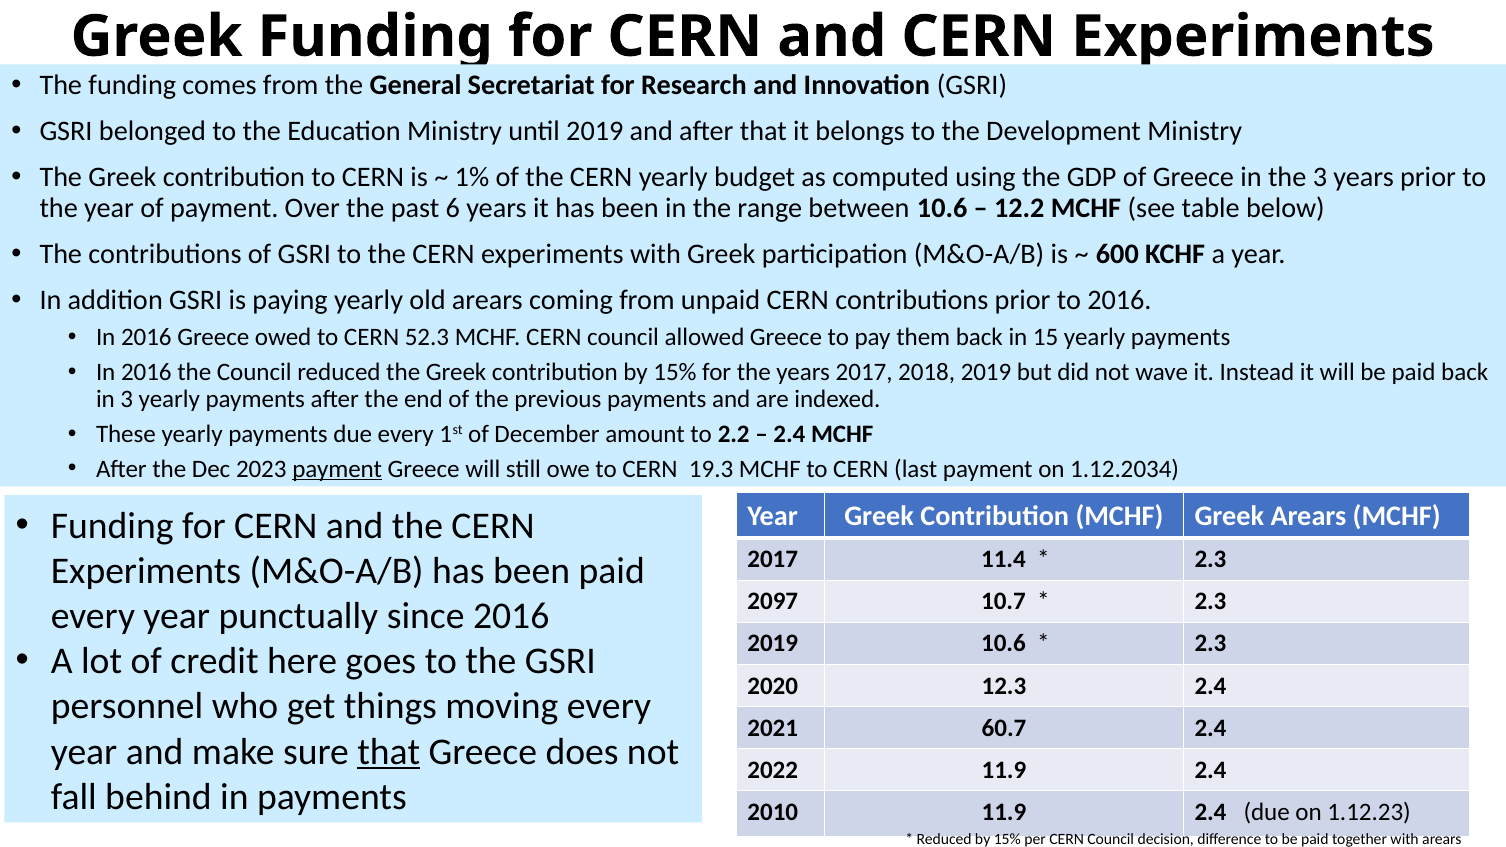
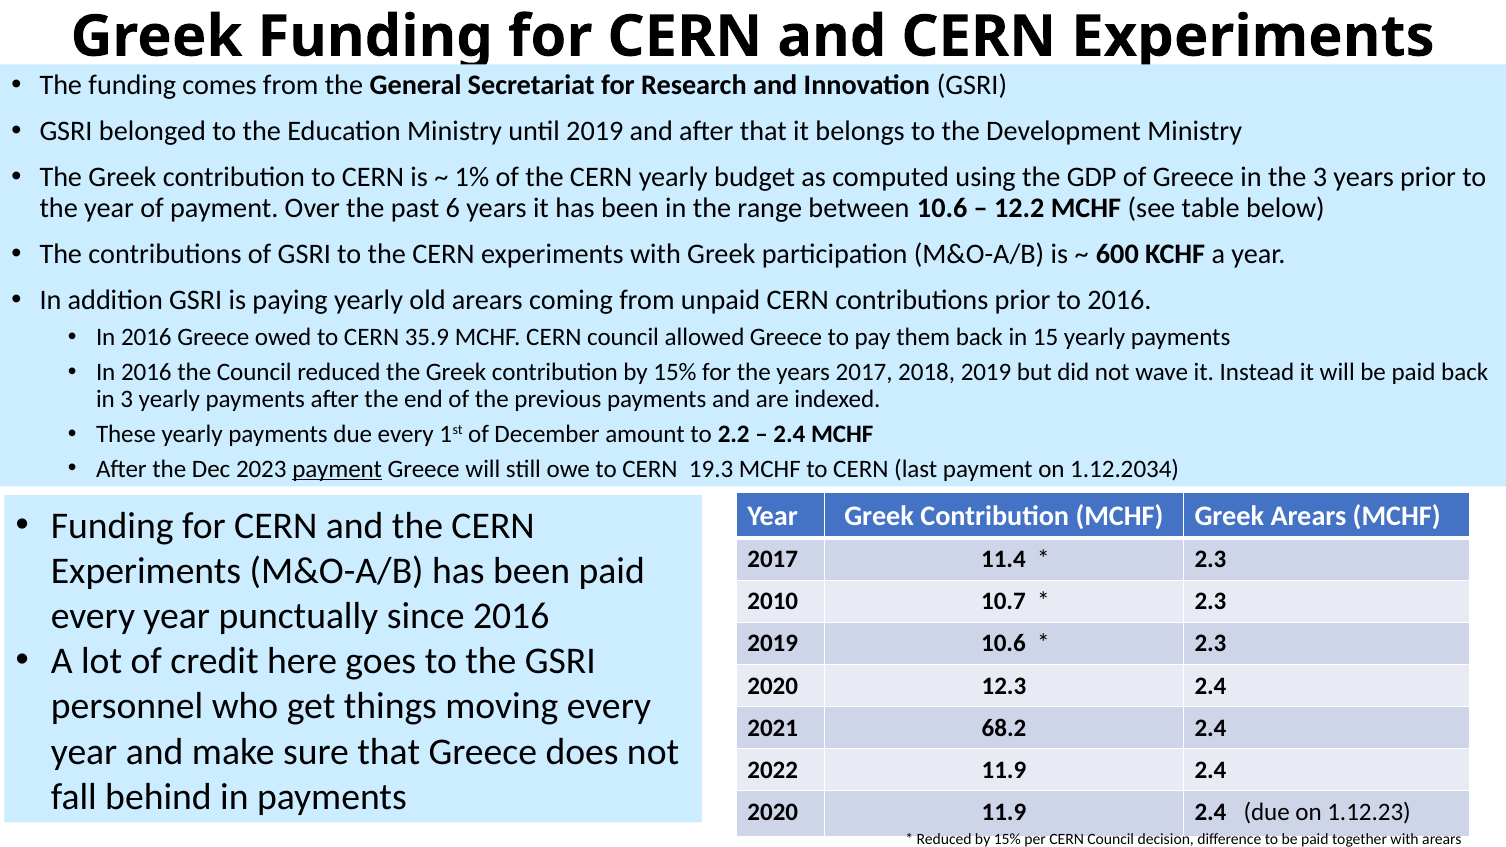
52.3: 52.3 -> 35.9 (427, 337)
2097: 2097 -> 2010 (773, 602)
60.7: 60.7 -> 68.2 (1004, 728)
that underline: present -> none (389, 752)
2010: 2010 -> 2020 (773, 812)
